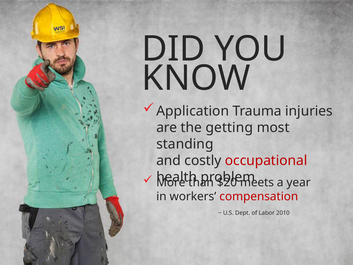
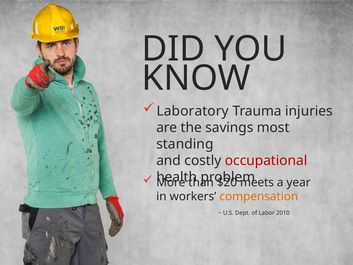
Application: Application -> Laboratory (193, 111)
getting: getting -> savings (229, 128)
compensation colour: red -> orange (259, 196)
